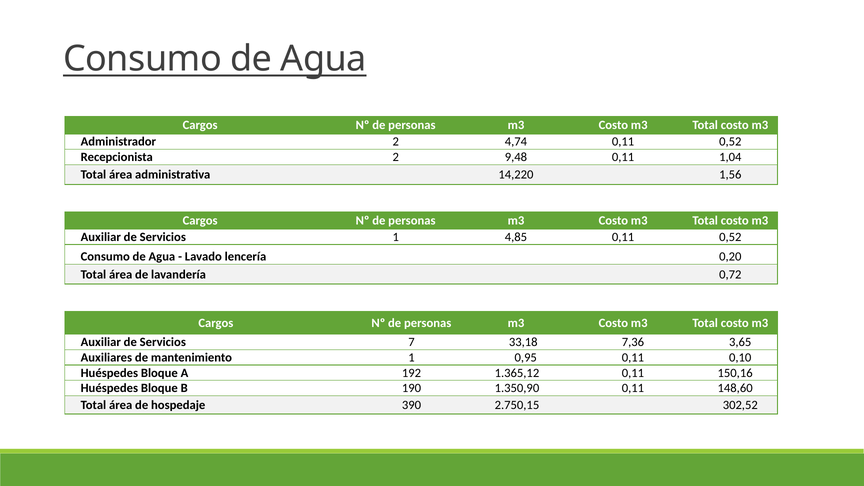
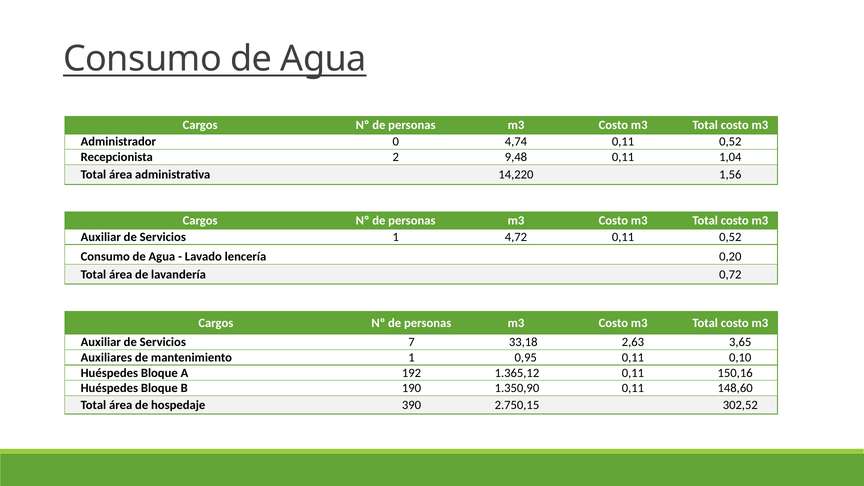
Administrador 2: 2 -> 0 (396, 142)
4,85: 4,85 -> 4,72 (516, 237)
7,36: 7,36 -> 2,63 (633, 342)
